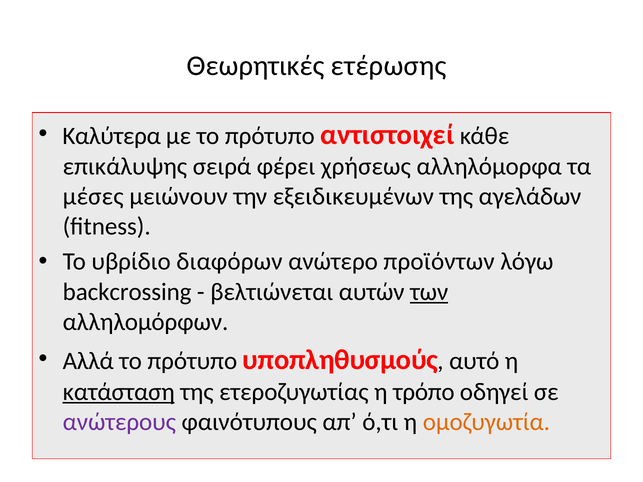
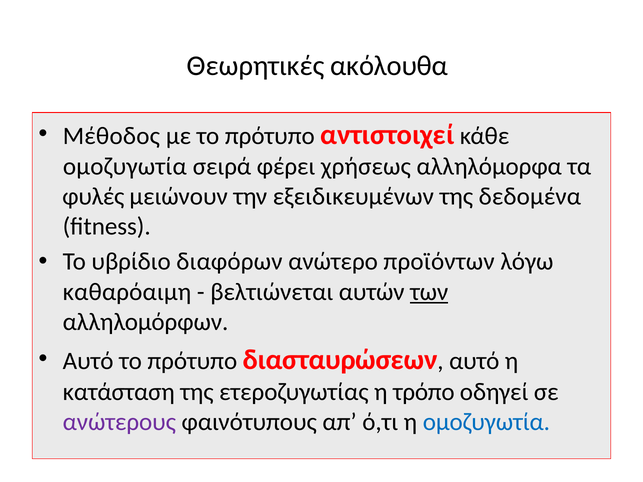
ετέρωσης: ετέρωσης -> ακόλουθα (389, 66)
Καλύτερα: Καλύτερα -> Μέθοδος (111, 136)
επικάλυψης: επικάλυψης -> ομοζυγωτία (125, 167)
μέσες: μέσες -> φυλές (93, 197)
αγελάδων: αγελάδων -> δεδομένα (530, 197)
backcrossing: backcrossing -> καθαρόαιμη (127, 292)
Αλλά: Αλλά -> Αυτό (88, 361)
υποπληθυσμούς: υποπληθυσμούς -> διασταυρώσεων (340, 360)
κατάσταση underline: present -> none (119, 392)
ομοζυγωτία colour: orange -> blue (486, 422)
